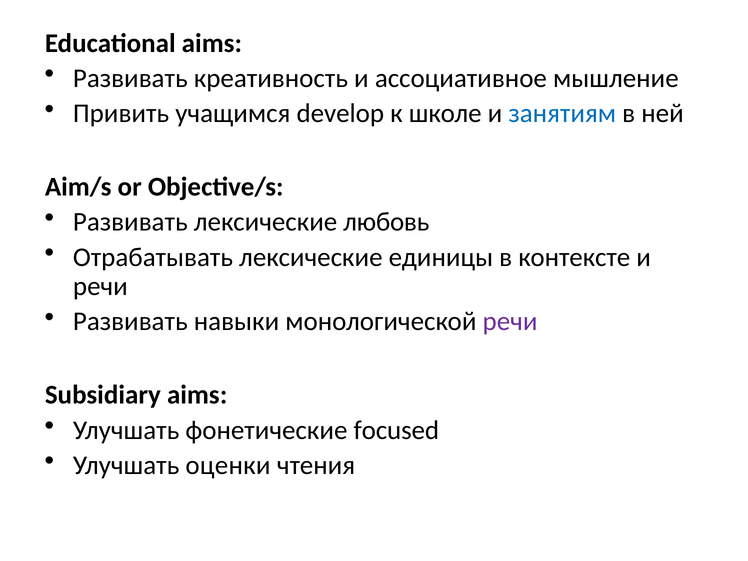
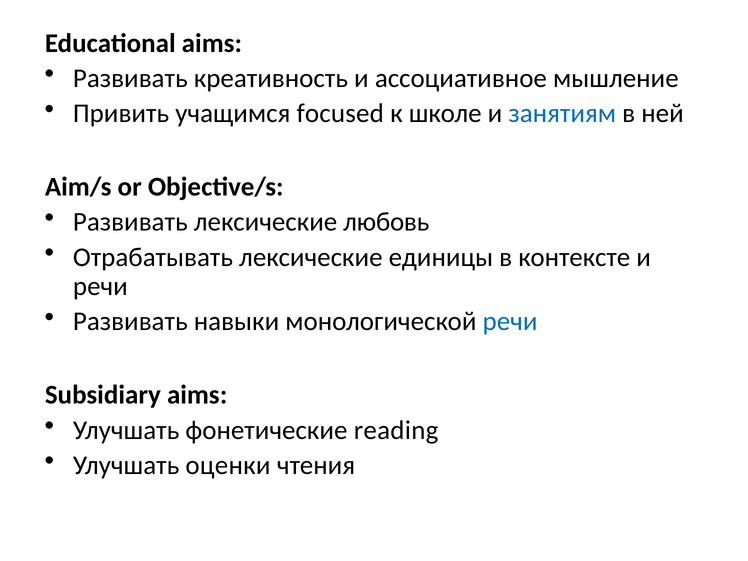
develop: develop -> focused (340, 113)
речи colour: purple -> blue (510, 321)
focused: focused -> reading (396, 430)
